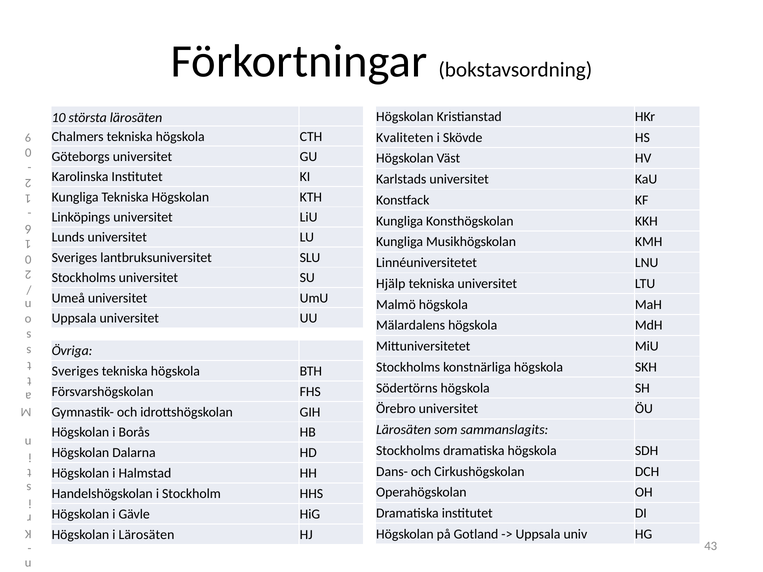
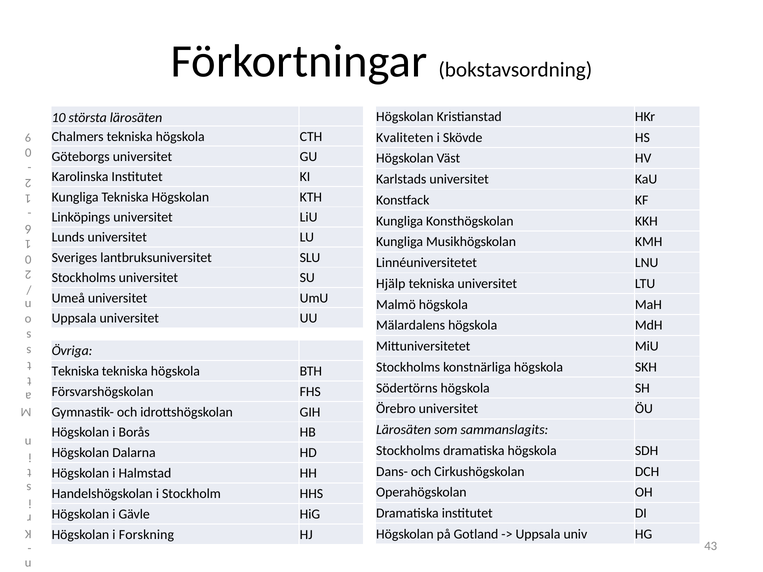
Sveriges: Sveriges -> Tekniska (75, 371)
i Lärosäten: Lärosäten -> Forskning (146, 535)
